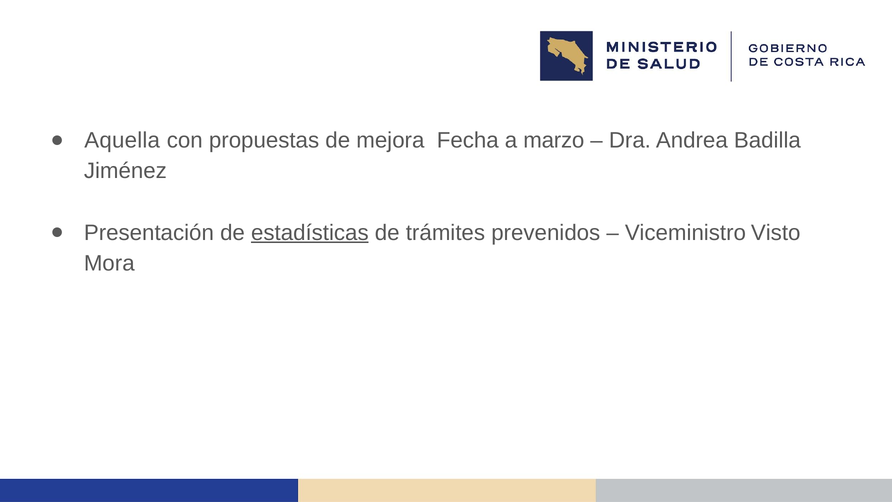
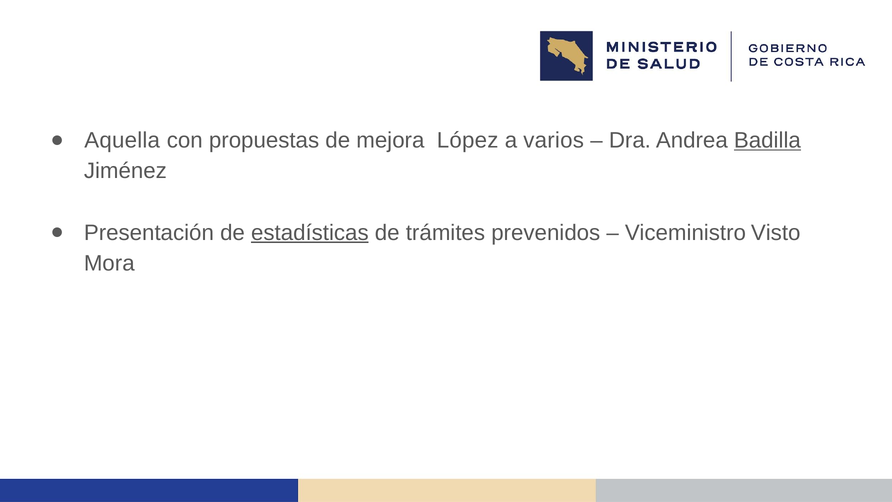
Fecha: Fecha -> López (468, 140)
marzo: marzo -> varios (554, 140)
Badilla underline: none -> present (767, 140)
